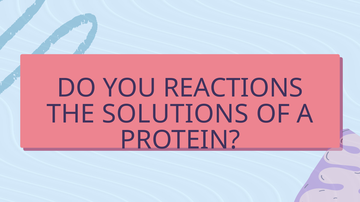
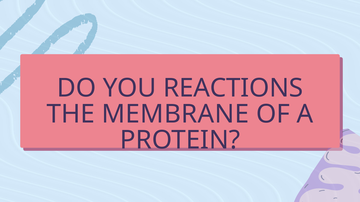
SOLUTIONS: SOLUTIONS -> MEMBRANE (175, 114)
